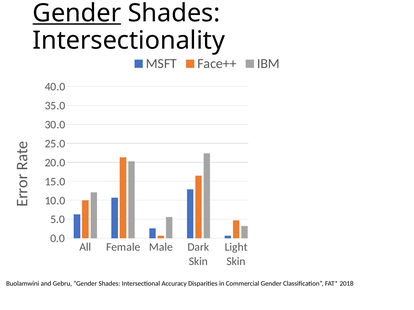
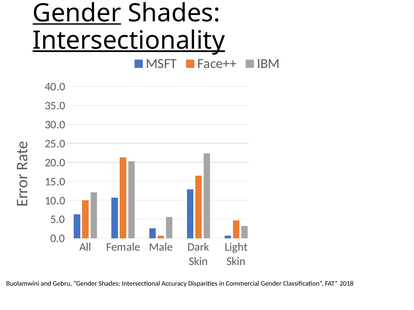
Intersectionality underline: none -> present (129, 40)
